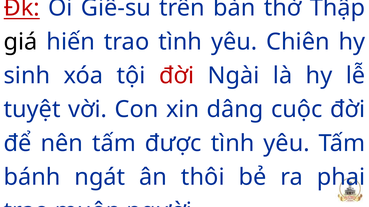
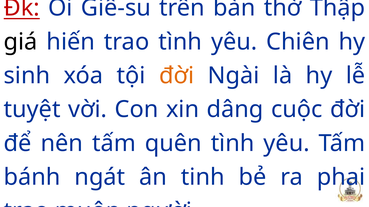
đời colour: red -> orange (177, 76)
được: được -> quên (173, 144)
thôi: thôi -> tinh (203, 178)
